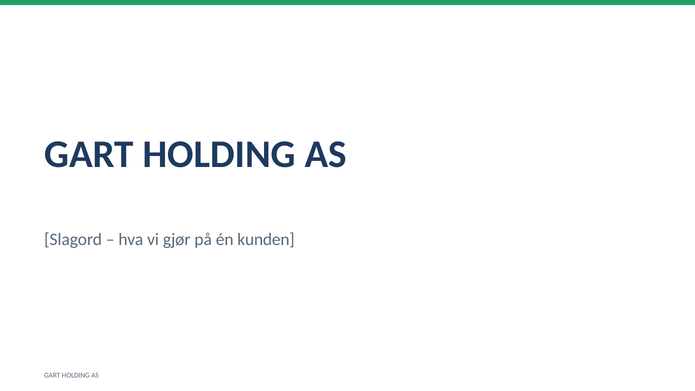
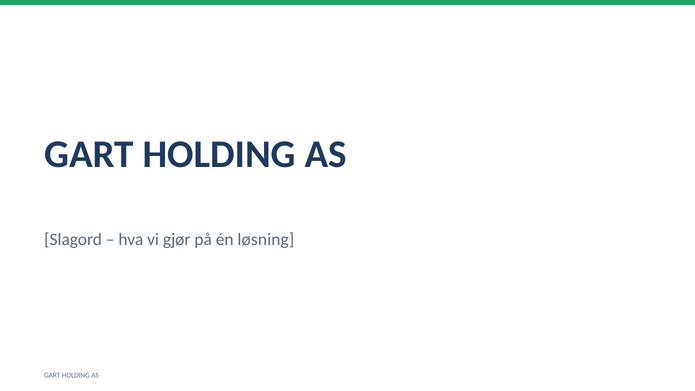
kunden: kunden -> løsning (266, 239)
